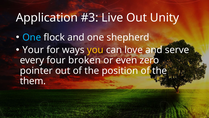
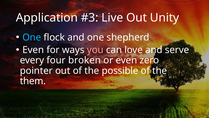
Your: Your -> Even (33, 50)
you colour: yellow -> pink (95, 50)
position: position -> possible (120, 70)
